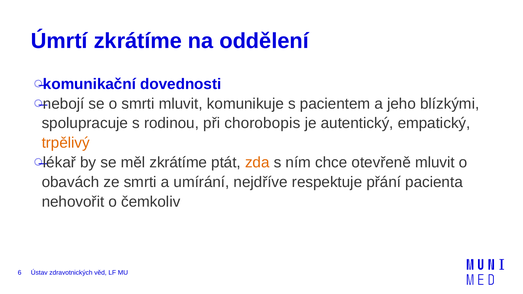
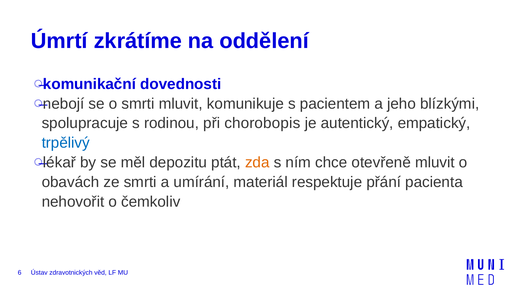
trpělivý colour: orange -> blue (66, 143)
měl zkrátíme: zkrátíme -> depozitu (178, 163)
nejdříve: nejdříve -> materiál (261, 182)
